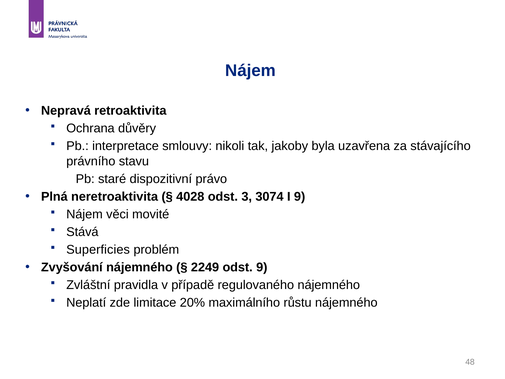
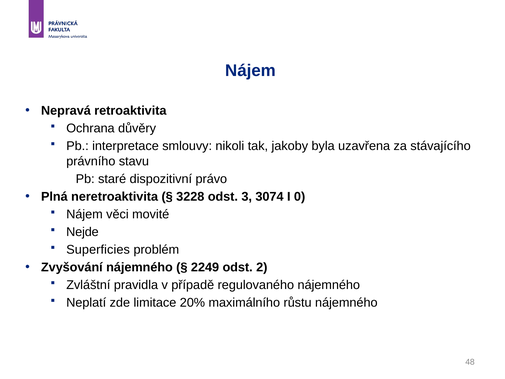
4028: 4028 -> 3228 (190, 197)
I 9: 9 -> 0 (300, 197)
Stává: Stává -> Nejde (82, 232)
odst 9: 9 -> 2 (262, 267)
